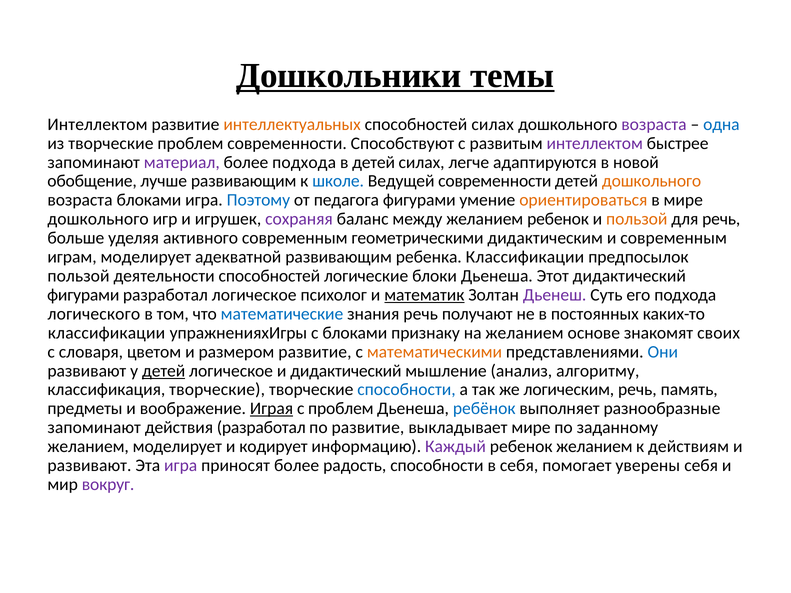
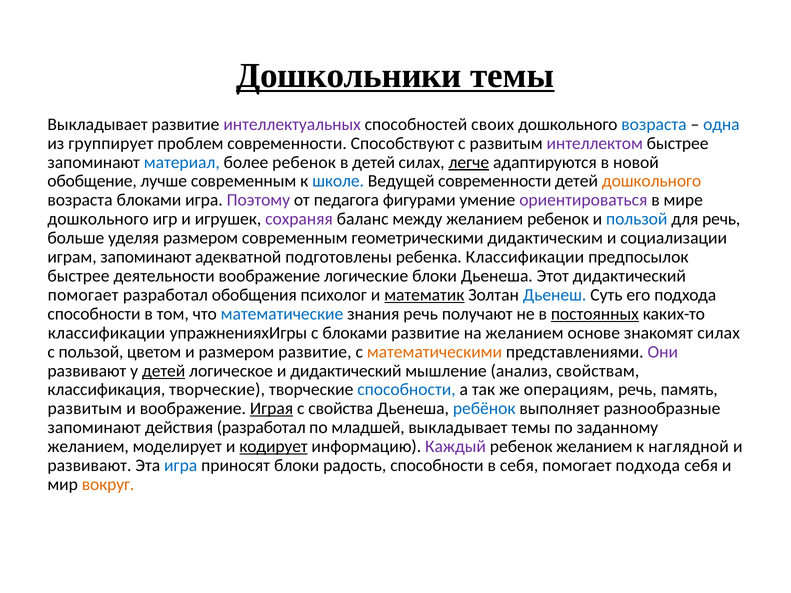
Интеллектом: Интеллектом -> Выкладывает (98, 124)
интеллектуальных colour: orange -> purple (292, 124)
способностей силах: силах -> своих (493, 124)
возраста colour: purple -> blue (654, 124)
из творческие: творческие -> группирует (111, 143)
материал colour: purple -> blue (182, 162)
более подхода: подхода -> ребенок (304, 162)
легче underline: none -> present (469, 162)
лучше развивающим: развивающим -> современным (244, 181)
Поэтому colour: blue -> purple (258, 200)
ориентироваться colour: orange -> purple (583, 200)
пользой colour: orange -> blue (637, 219)
уделяя активного: активного -> размером (201, 238)
и современным: современным -> социализации (674, 238)
играм моделирует: моделирует -> запоминают (146, 257)
адекватной развивающим: развивающим -> подготовлены (339, 257)
пользой: пользой -> быстрее (79, 276)
деятельности способностей: способностей -> воображение (269, 276)
фигурами: фигурами -> помогает (83, 295)
разработал логическое: логическое -> обобщения (254, 295)
Дьенеш colour: purple -> blue (555, 295)
логического: логического -> способности (94, 314)
постоянных underline: none -> present (595, 314)
блоками признаку: признаку -> развитие (425, 333)
знакомят своих: своих -> силах (719, 333)
с словаря: словаря -> пользой (91, 352)
Они colour: blue -> purple (663, 352)
алгоритму: алгоритму -> свойствам (598, 371)
логическим: логическим -> операциям (569, 390)
предметы: предметы -> развитым (85, 409)
с проблем: проблем -> свойства (341, 409)
по развитие: развитие -> младшей (368, 428)
выкладывает мире: мире -> темы (531, 428)
кодирует underline: none -> present (273, 447)
действиям: действиям -> наглядной (689, 447)
игра colour: purple -> blue (181, 466)
приносят более: более -> блоки (297, 466)
помогает уверены: уверены -> подхода (648, 466)
вокруг colour: purple -> orange (108, 485)
